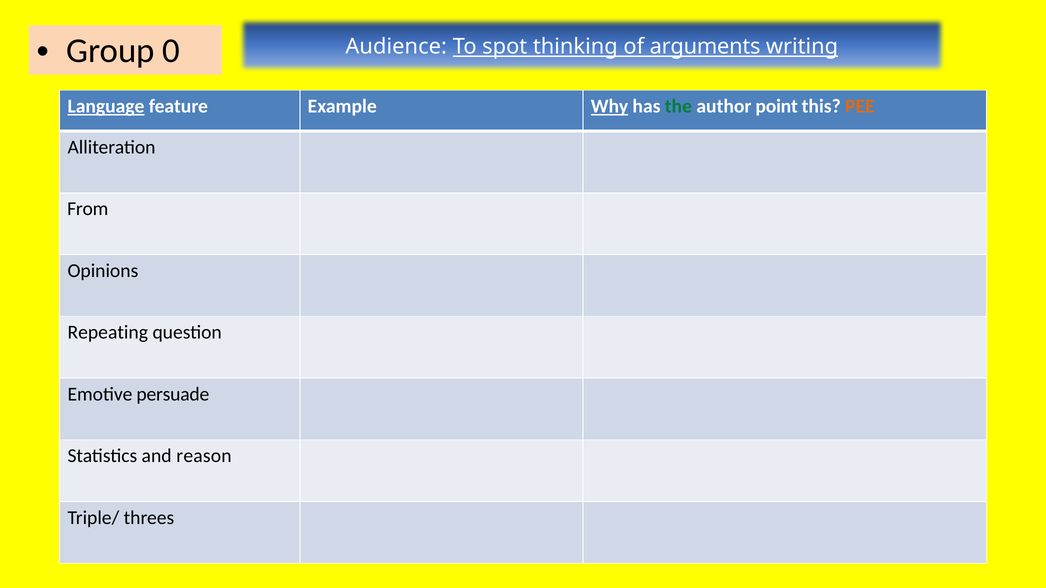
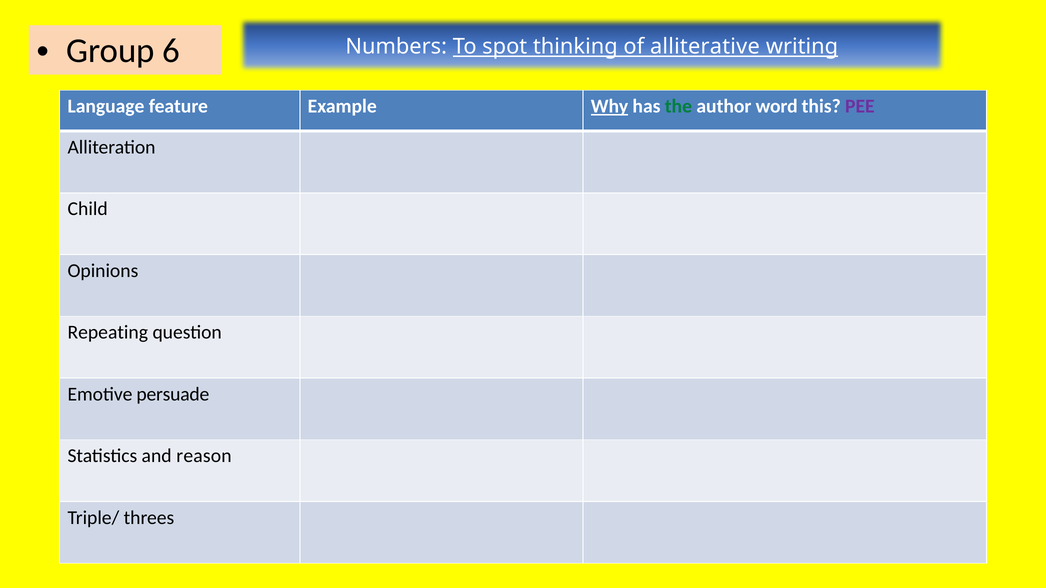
0: 0 -> 6 (171, 51)
Audience: Audience -> Numbers (396, 46)
arguments: arguments -> alliterative (705, 46)
Language underline: present -> none (106, 106)
point: point -> word (777, 106)
PEE colour: orange -> purple (860, 106)
From: From -> Child (88, 209)
